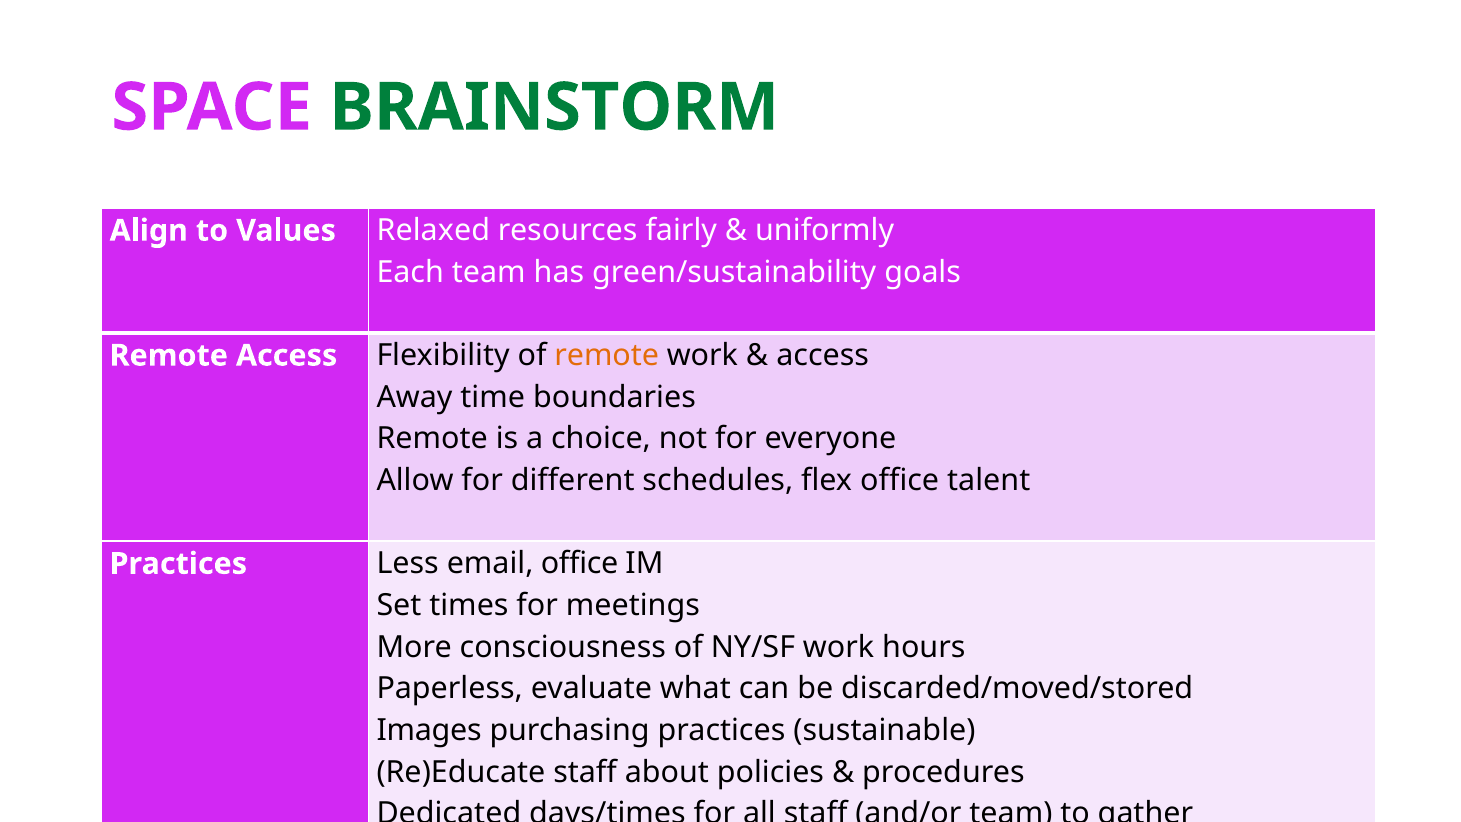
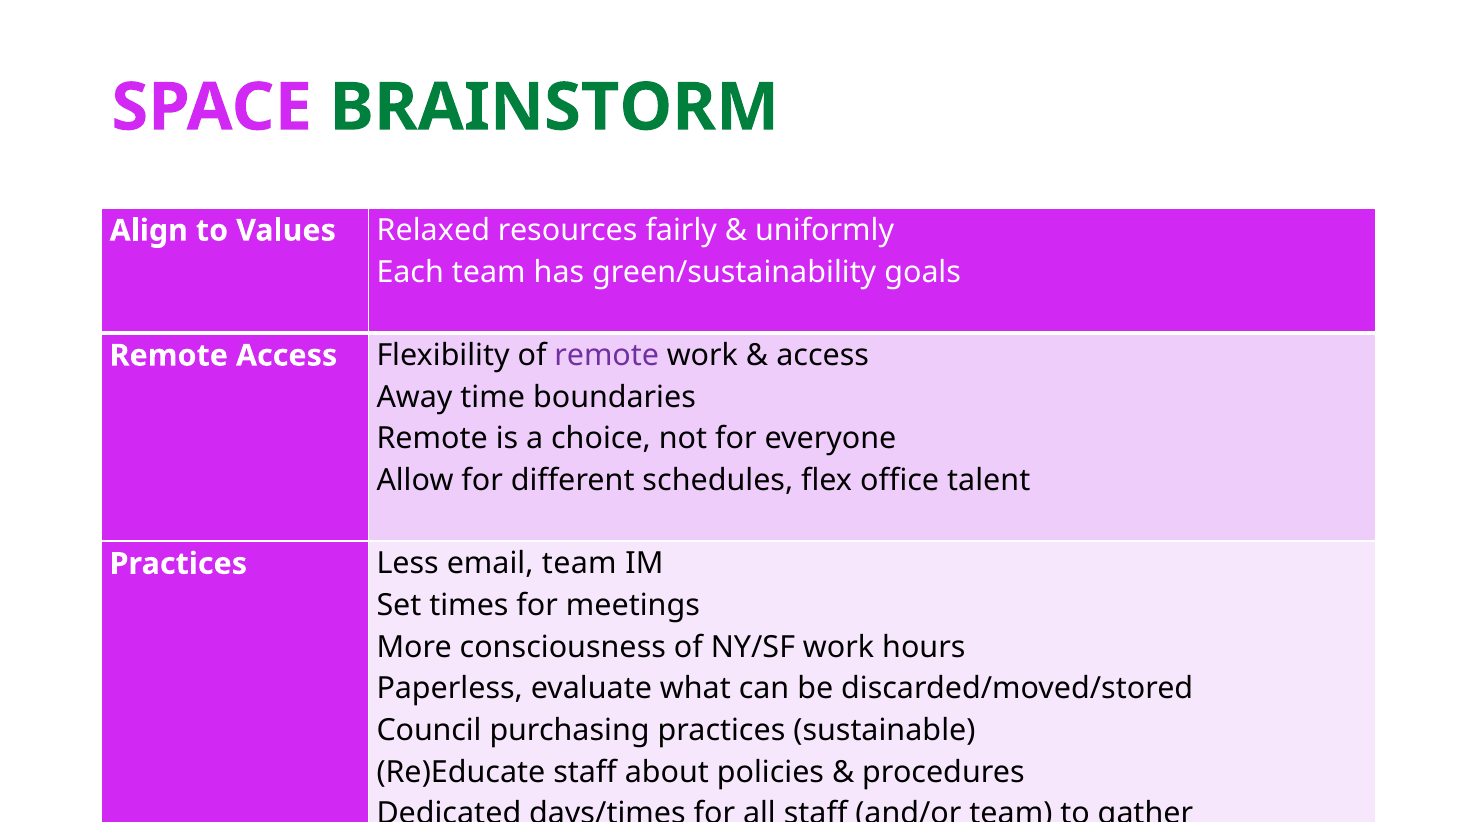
remote colour: orange -> purple (607, 355)
email office: office -> team (579, 564)
Images: Images -> Council (429, 730)
